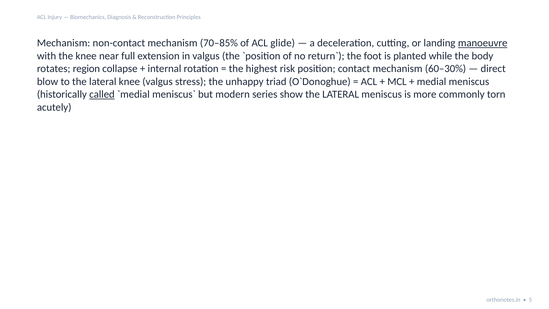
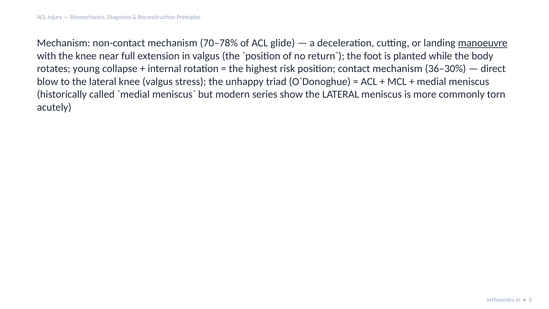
70–85%: 70–85% -> 70–78% (219, 43)
region: region -> young (86, 69)
60–30%: 60–30% -> 36–30% (446, 69)
called underline: present -> none (102, 94)
